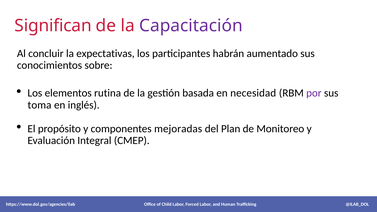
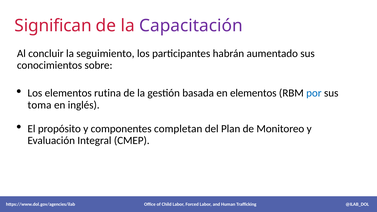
expectativas: expectativas -> seguimiento (105, 53)
en necesidad: necesidad -> elementos (253, 93)
por colour: purple -> blue (314, 93)
mejoradas: mejoradas -> completan (178, 129)
